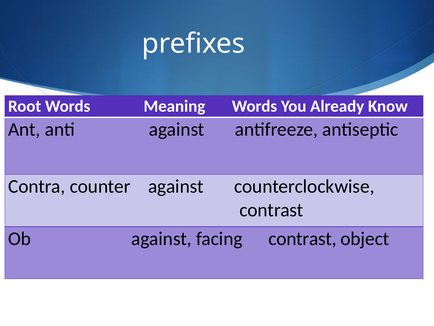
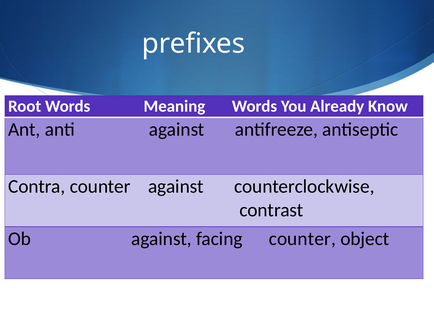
facing contrast: contrast -> counter (302, 238)
